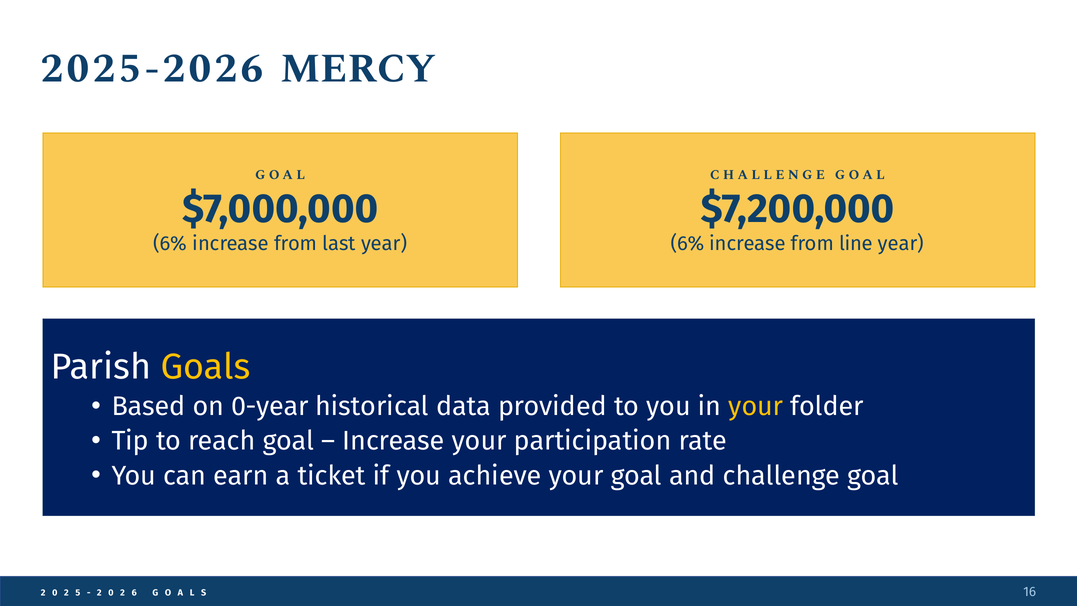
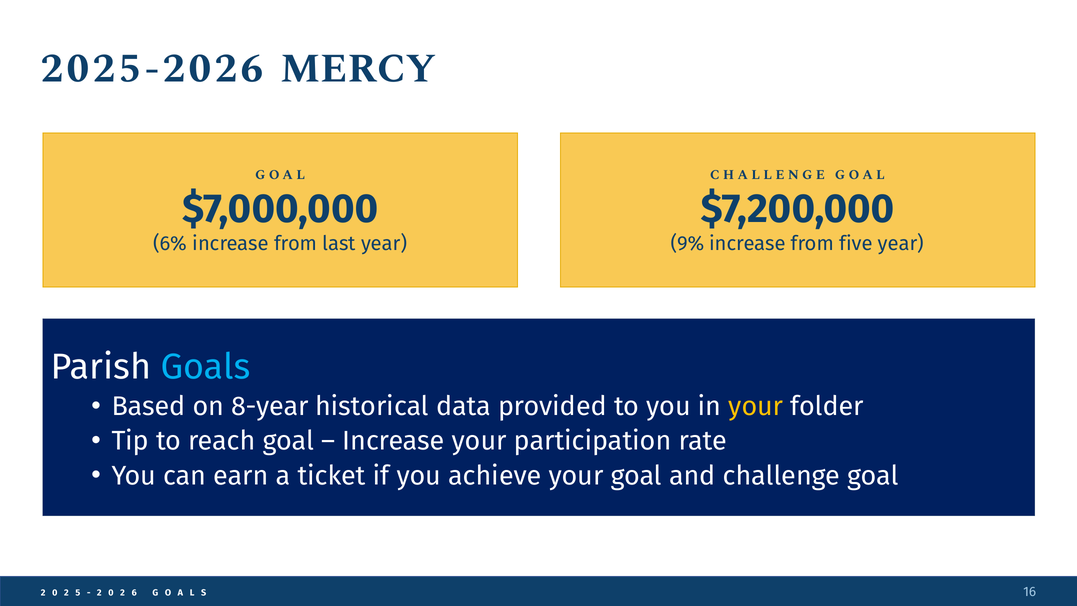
6%: 6% -> 9% (688, 244)
line: line -> five (856, 244)
Goals colour: yellow -> light blue (206, 367)
0-year: 0-year -> 8-year (270, 406)
